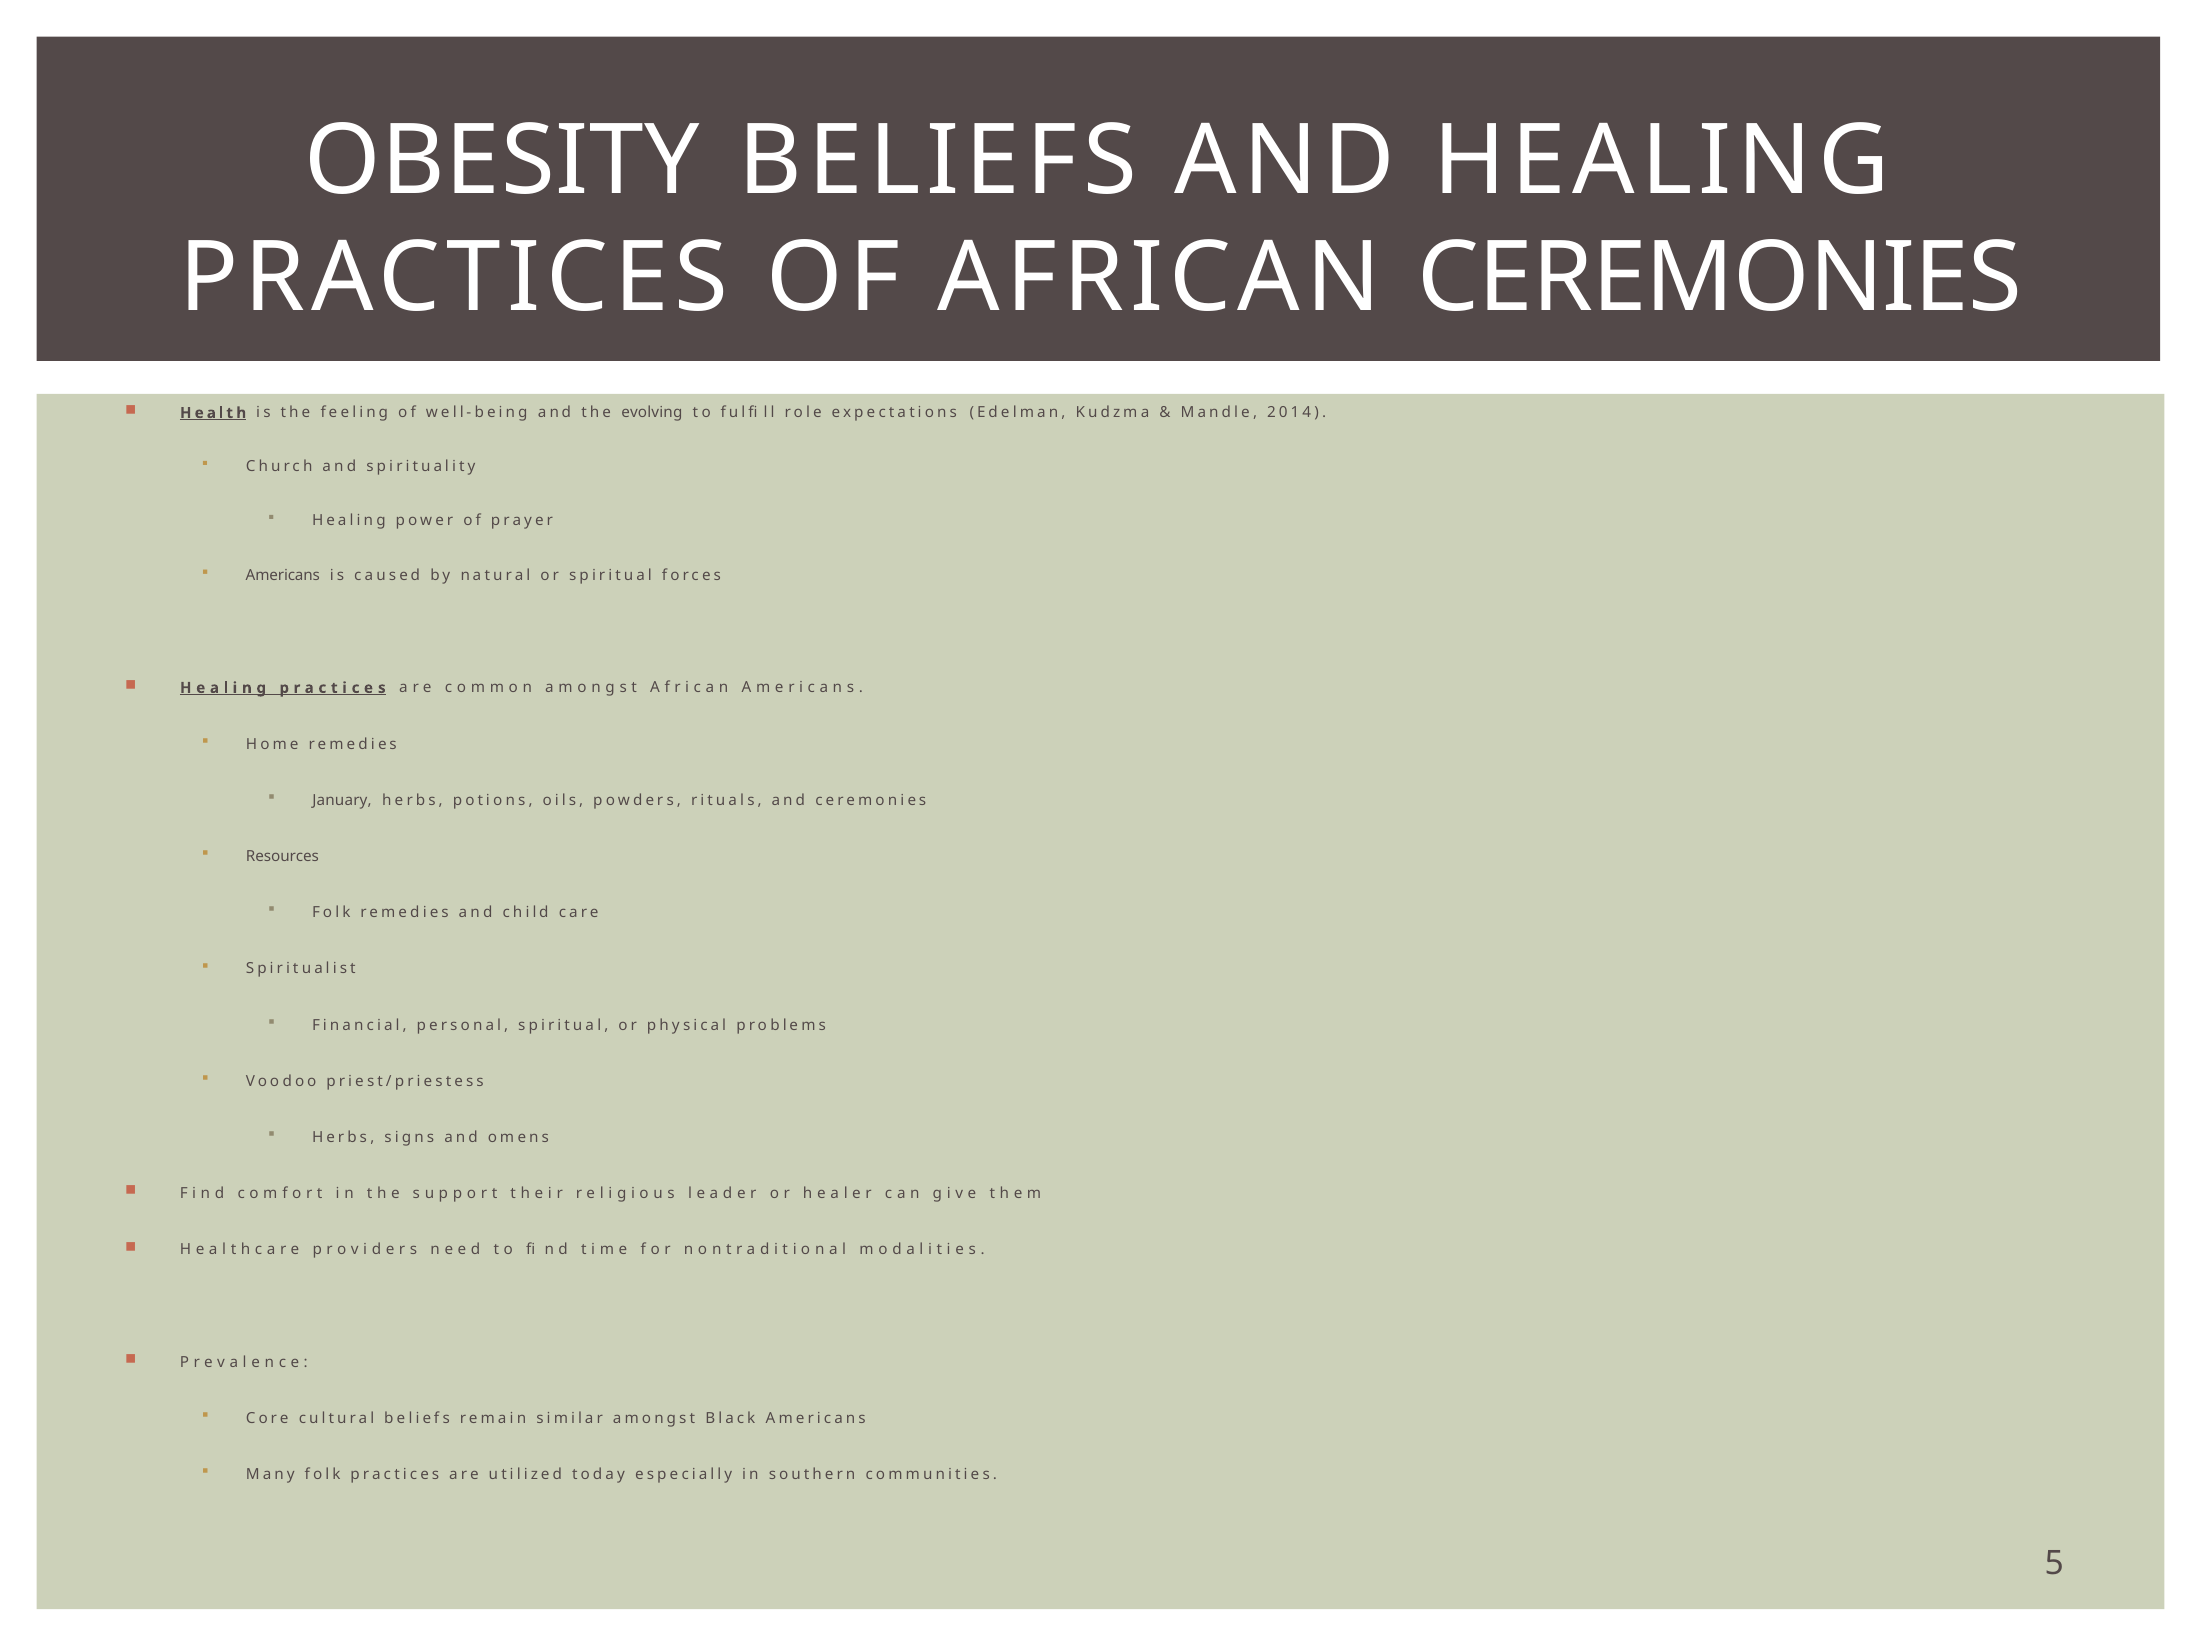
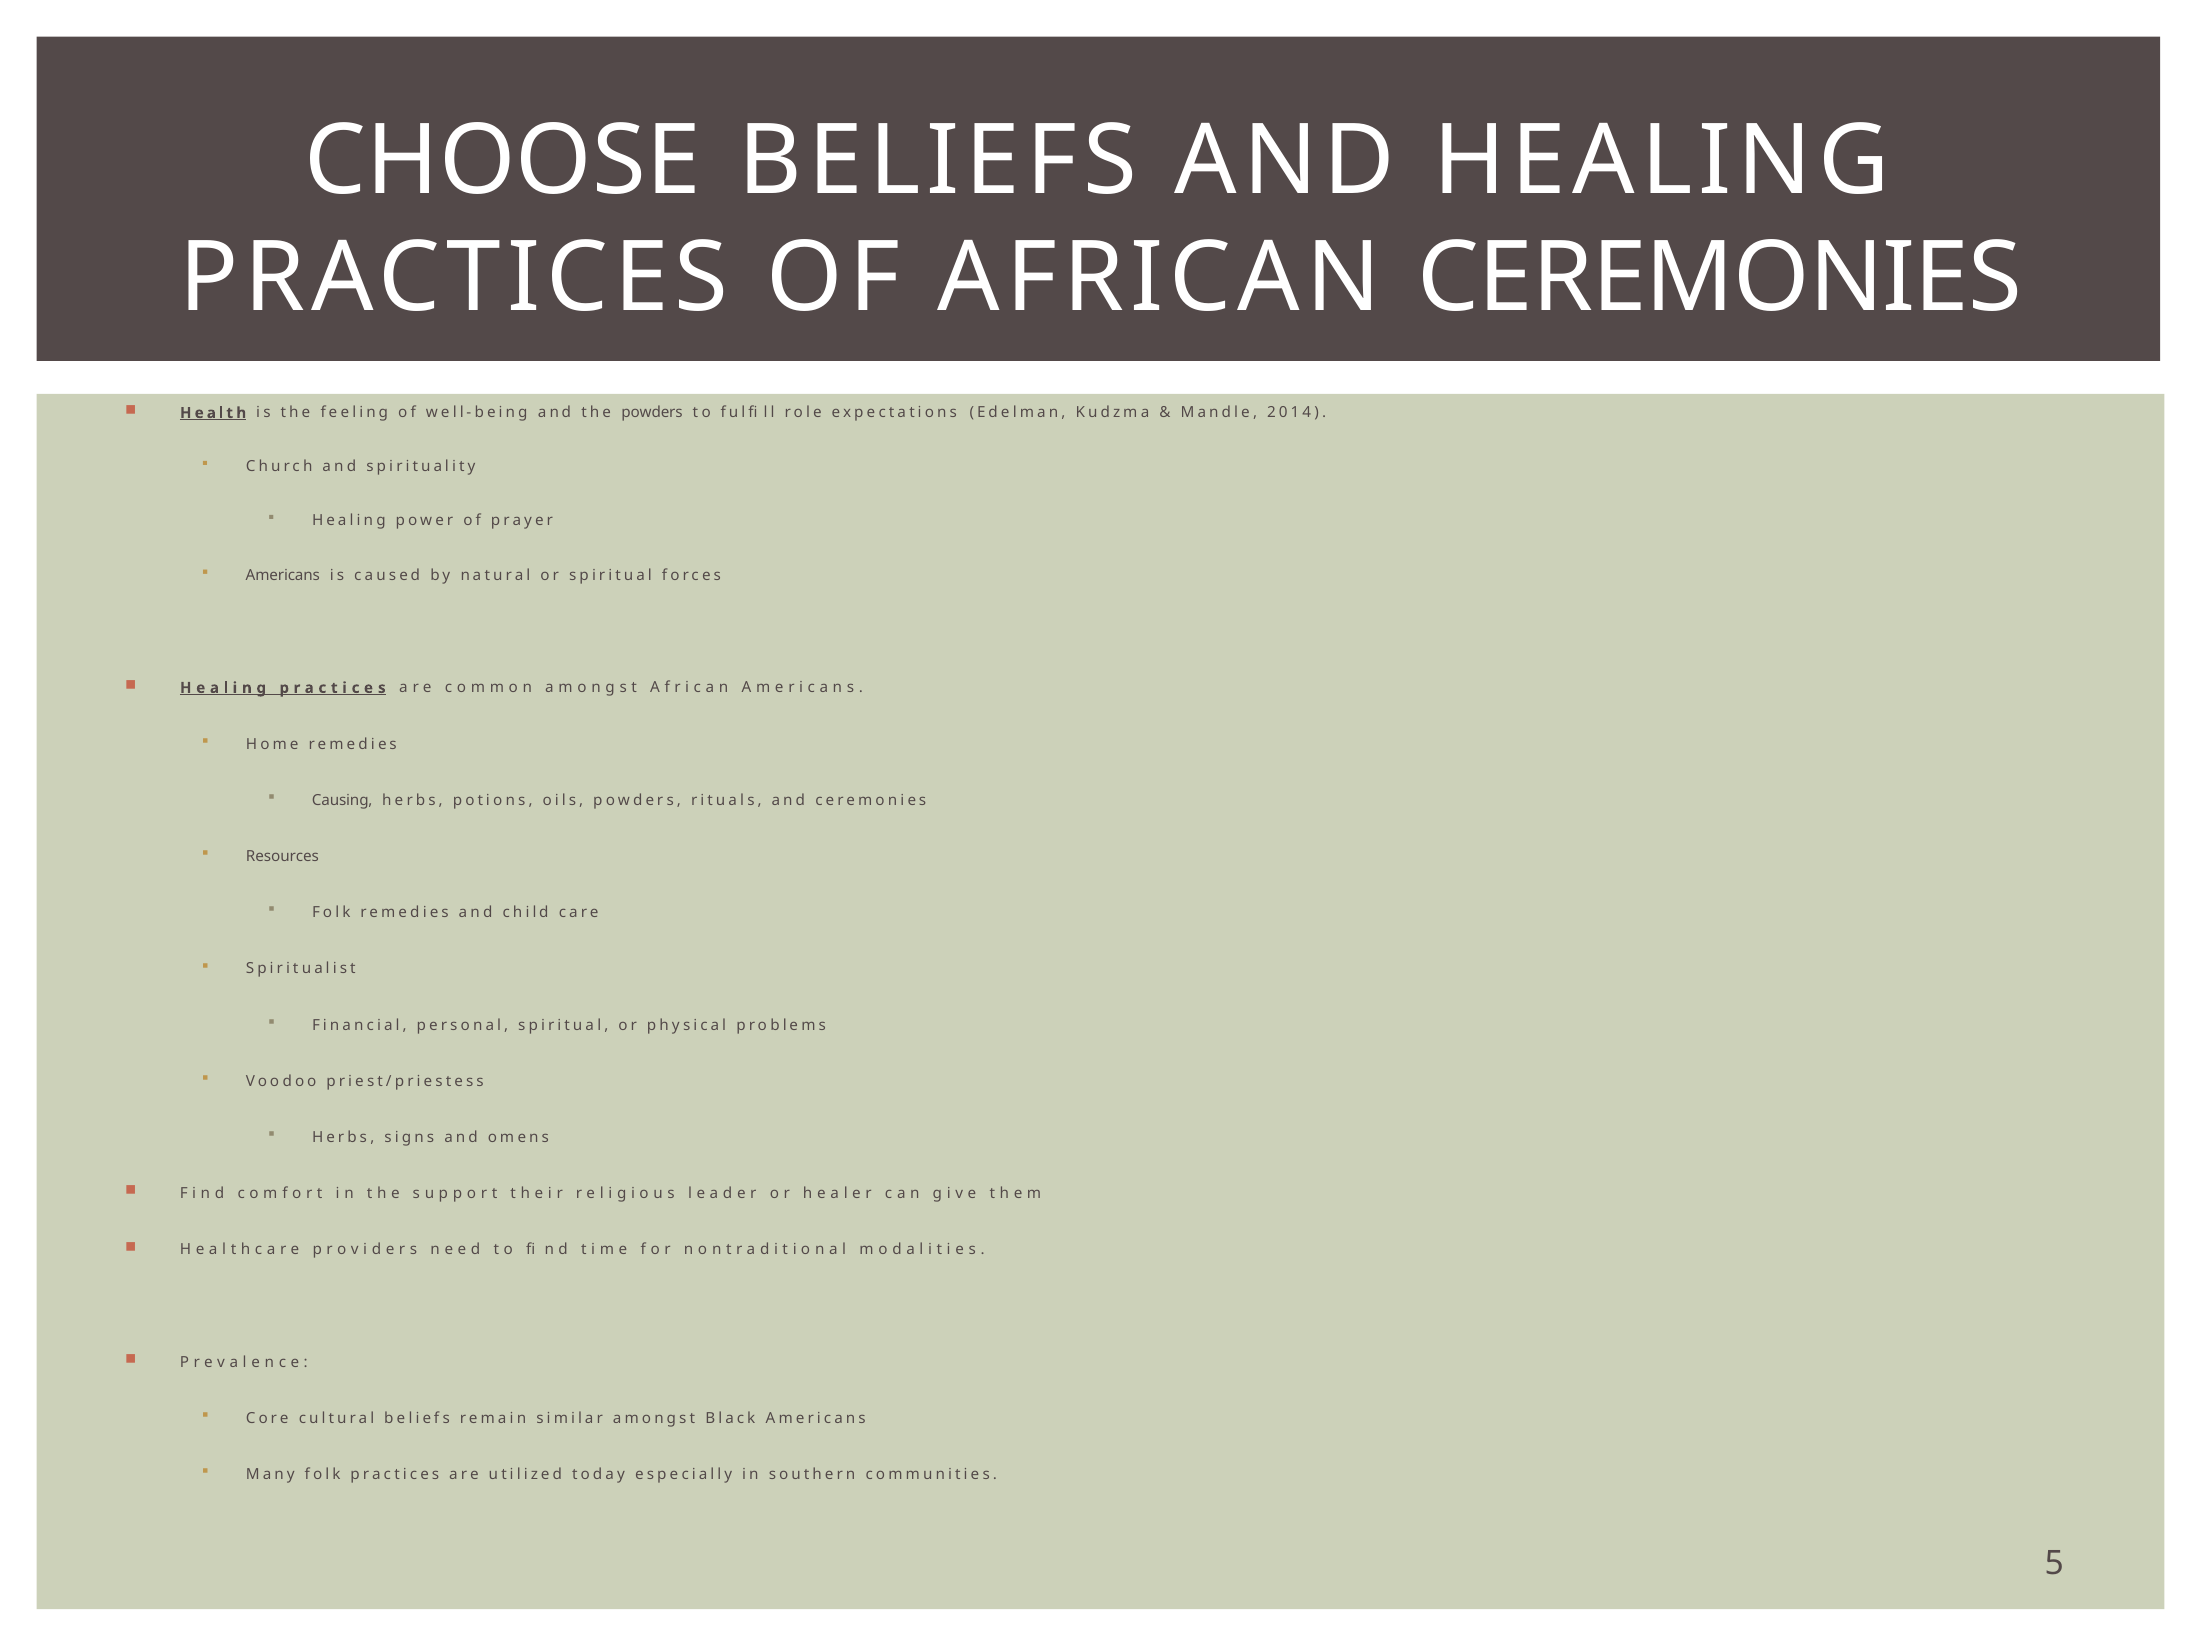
OBESITY: OBESITY -> CHOOSE (503, 161)
the evolving: evolving -> powders (652, 413)
January: January -> Causing (342, 800)
